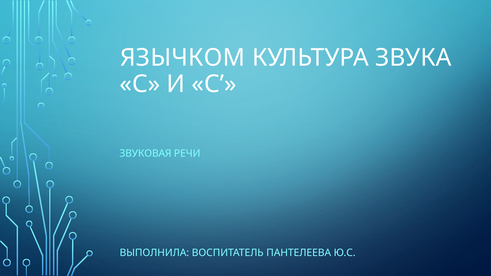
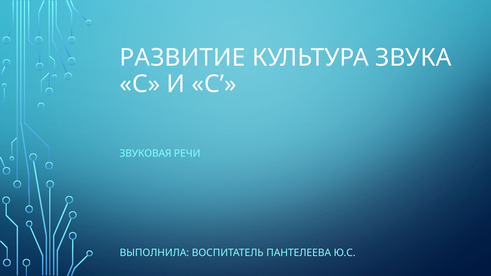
ЯЗЫЧКОМ: ЯЗЫЧКОМ -> РАЗВИТИЕ (183, 58)
